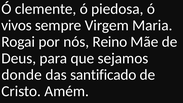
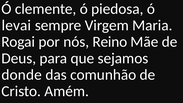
vivos: vivos -> levai (16, 25)
santificado: santificado -> comunhão (103, 75)
